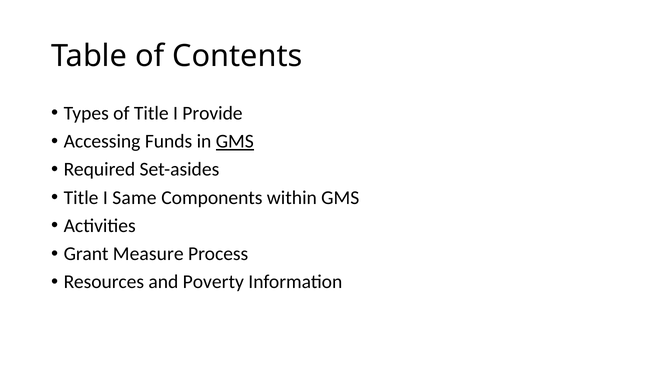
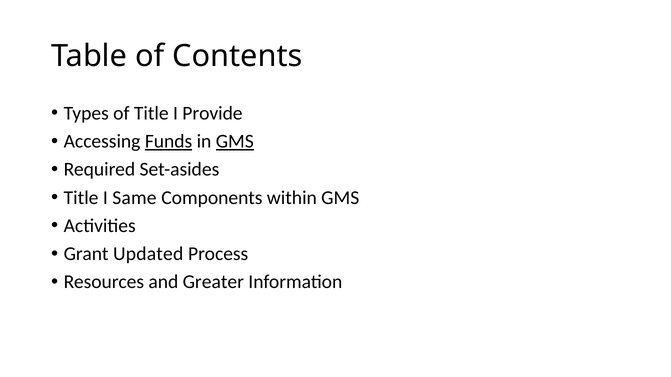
Funds underline: none -> present (169, 142)
Measure: Measure -> Updated (148, 254)
Poverty: Poverty -> Greater (213, 282)
